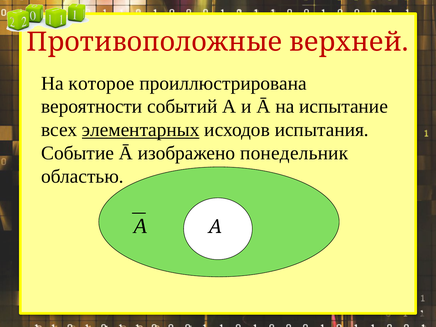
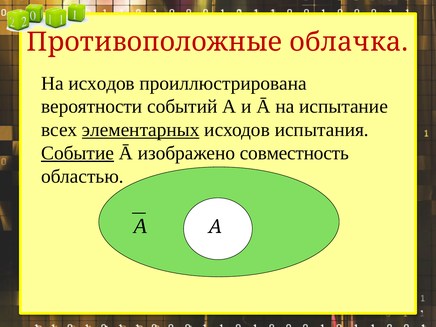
верхней: верхней -> облачка (349, 42)
На которое: которое -> исходов (102, 83)
Событие underline: none -> present (78, 153)
понедельник: понедельник -> совместность (294, 153)
